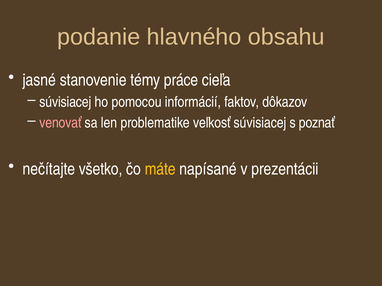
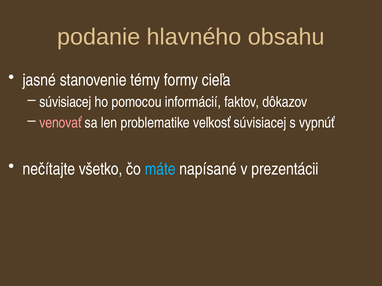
práce: práce -> formy (181, 80)
poznať: poznať -> vypnúť (317, 123)
máte colour: yellow -> light blue (160, 169)
